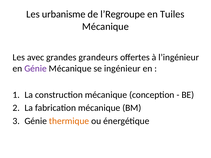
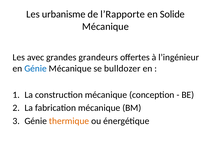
l’Regroupe: l’Regroupe -> l’Rapporte (123, 14)
Tuiles: Tuiles -> Solide (172, 14)
Génie colour: purple -> blue (36, 69)
ingénieur: ingénieur -> bulldozer (122, 69)
